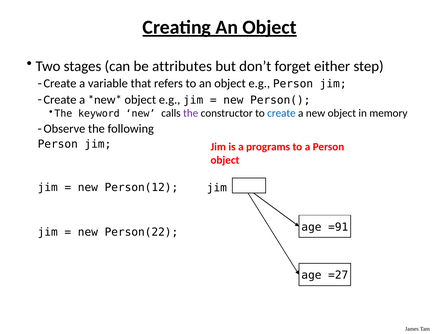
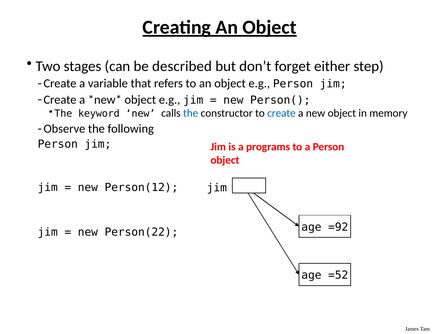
attributes: attributes -> described (182, 66)
the colour: purple -> blue (191, 113)
=91: =91 -> =92 (338, 227)
=27: =27 -> =52 (338, 275)
